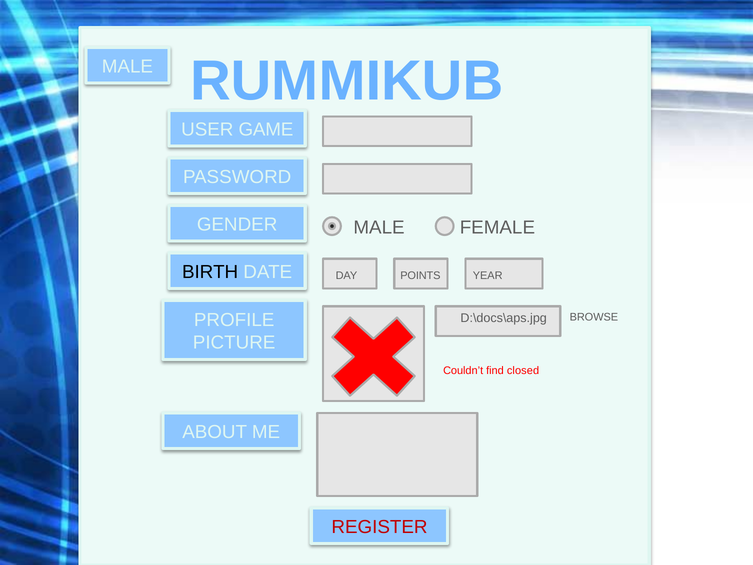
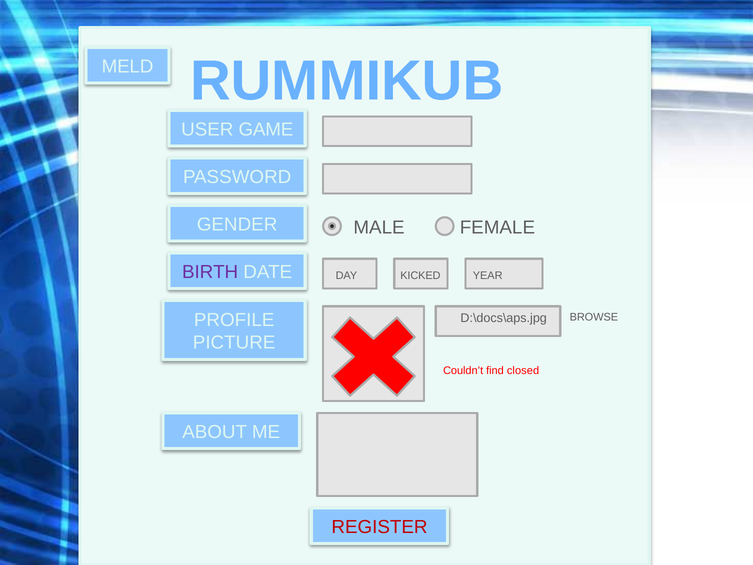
MALE: MALE -> MELD (127, 67)
BIRTH colour: black -> purple (210, 272)
POINTS: POINTS -> KICKED (420, 276)
